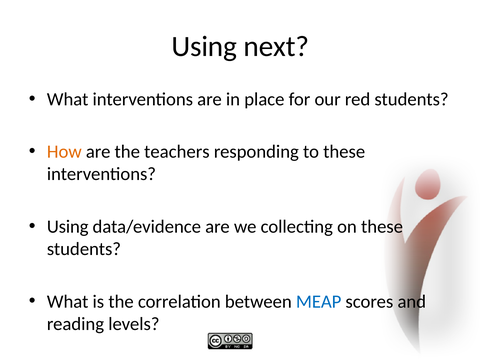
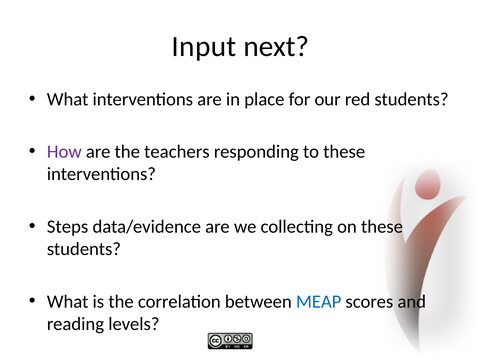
Using: Using -> Input (204, 47)
How colour: orange -> purple (64, 152)
Using: Using -> Steps (68, 226)
